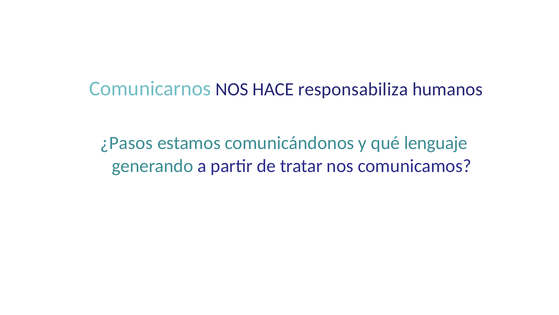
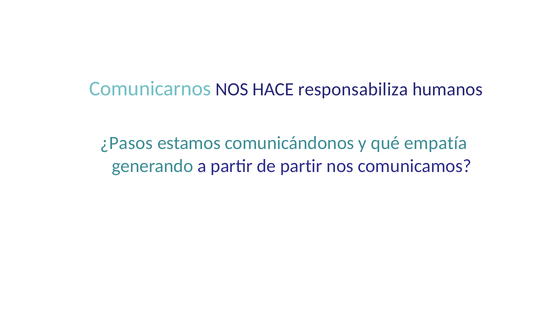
lenguaje: lenguaje -> empatía (436, 143)
de tratar: tratar -> partir (301, 166)
